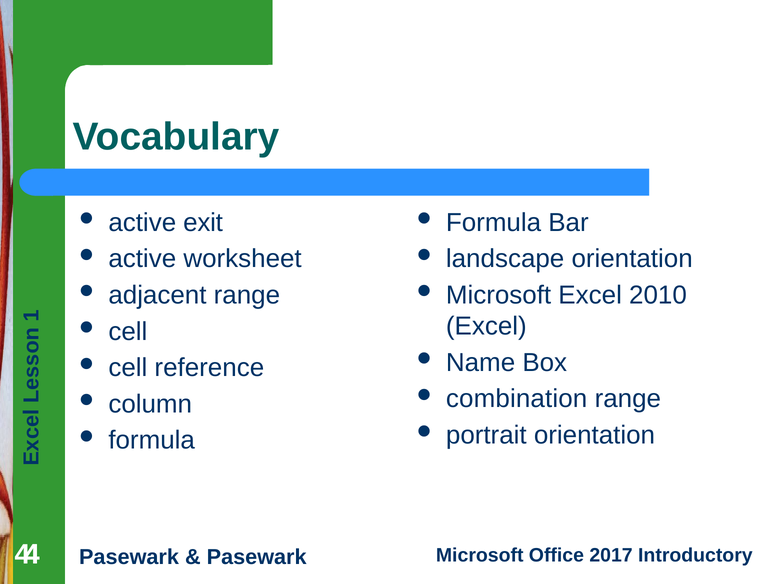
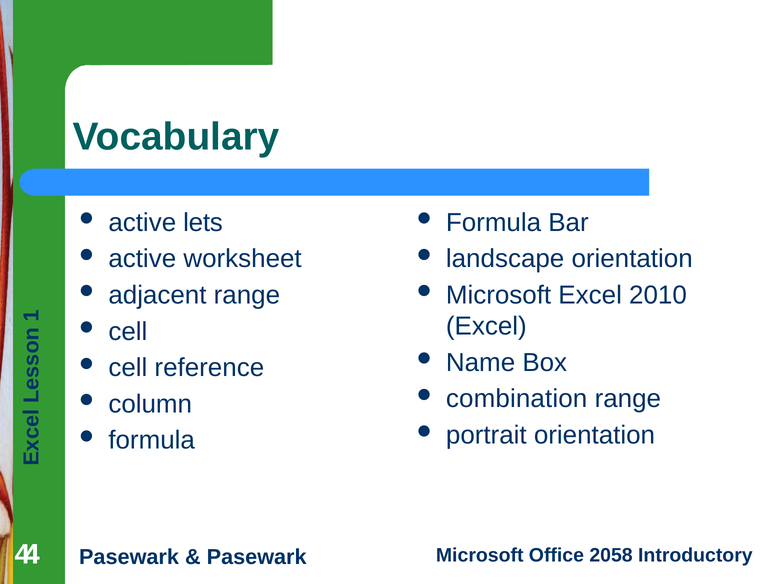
exit: exit -> lets (203, 223)
2017: 2017 -> 2058 (611, 556)
